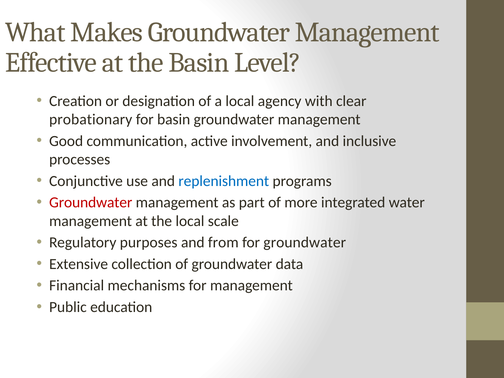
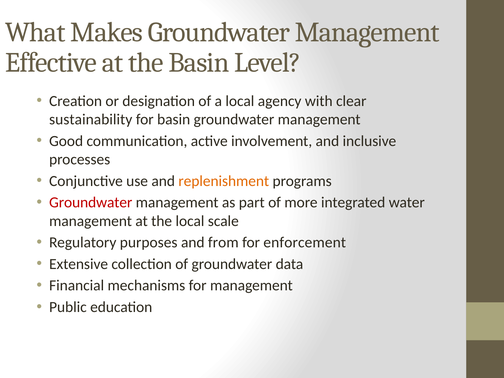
probationary: probationary -> sustainability (91, 119)
replenishment colour: blue -> orange (224, 181)
for groundwater: groundwater -> enforcement (305, 242)
